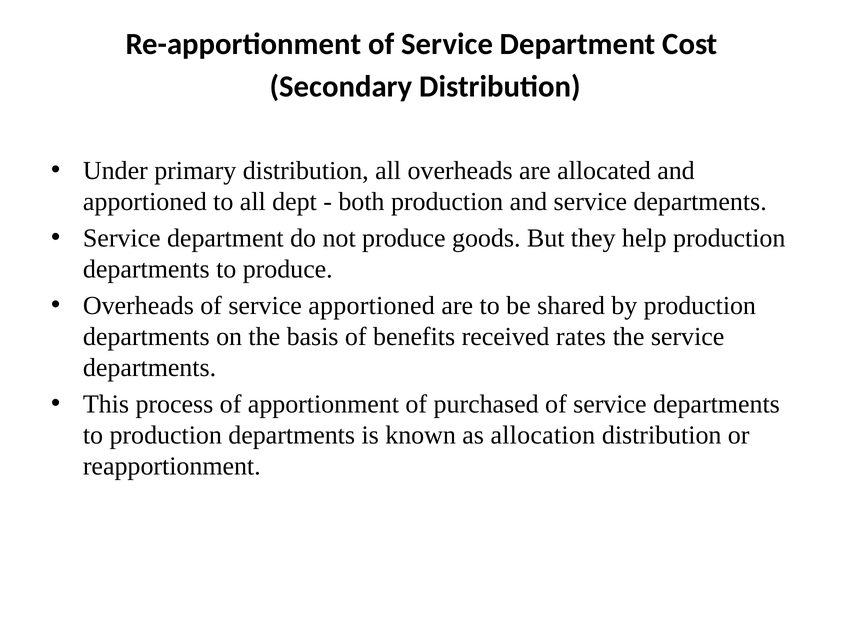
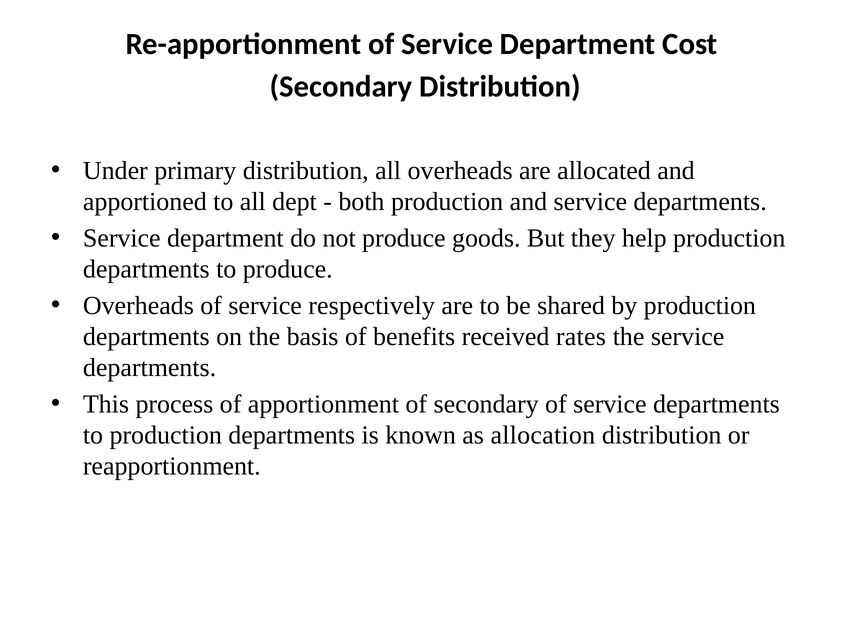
service apportioned: apportioned -> respectively (372, 306)
of purchased: purchased -> secondary (486, 404)
